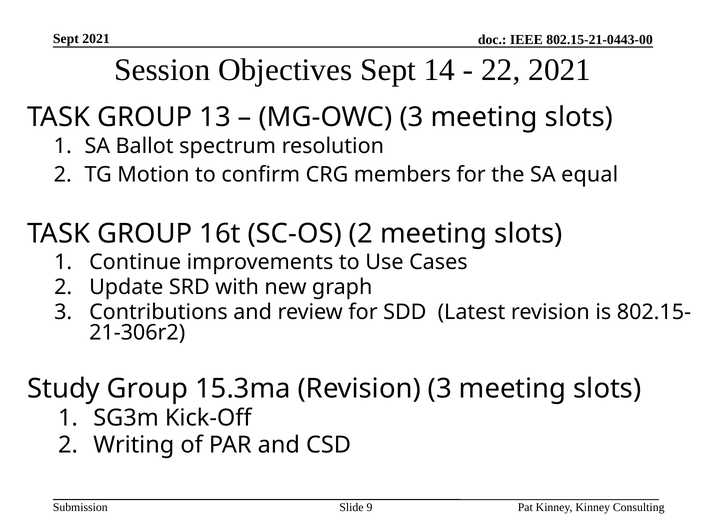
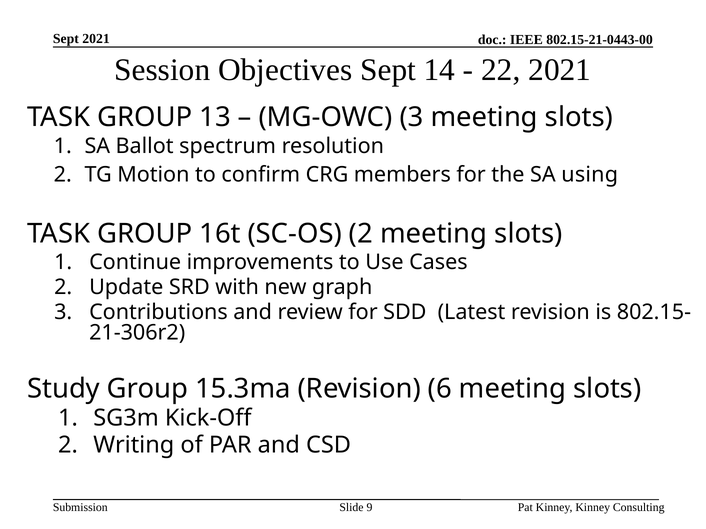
equal: equal -> using (590, 175)
Revision 3: 3 -> 6 (440, 389)
